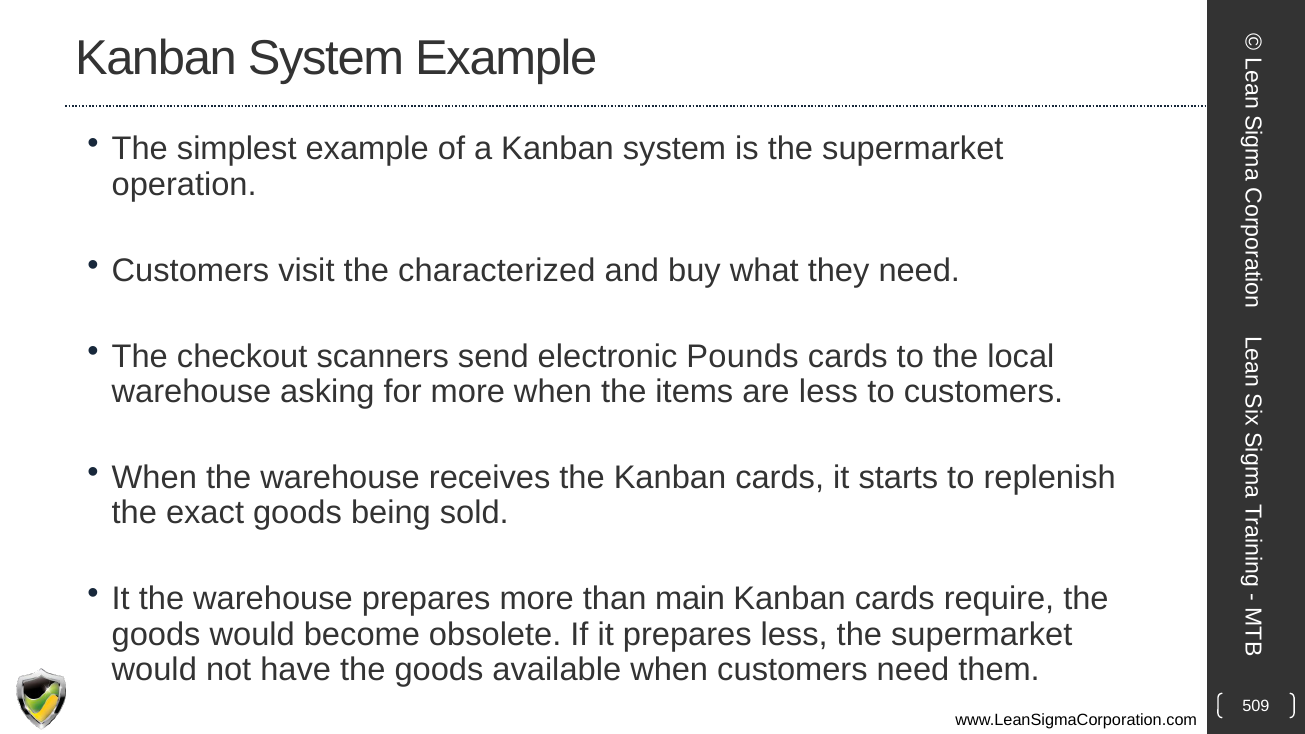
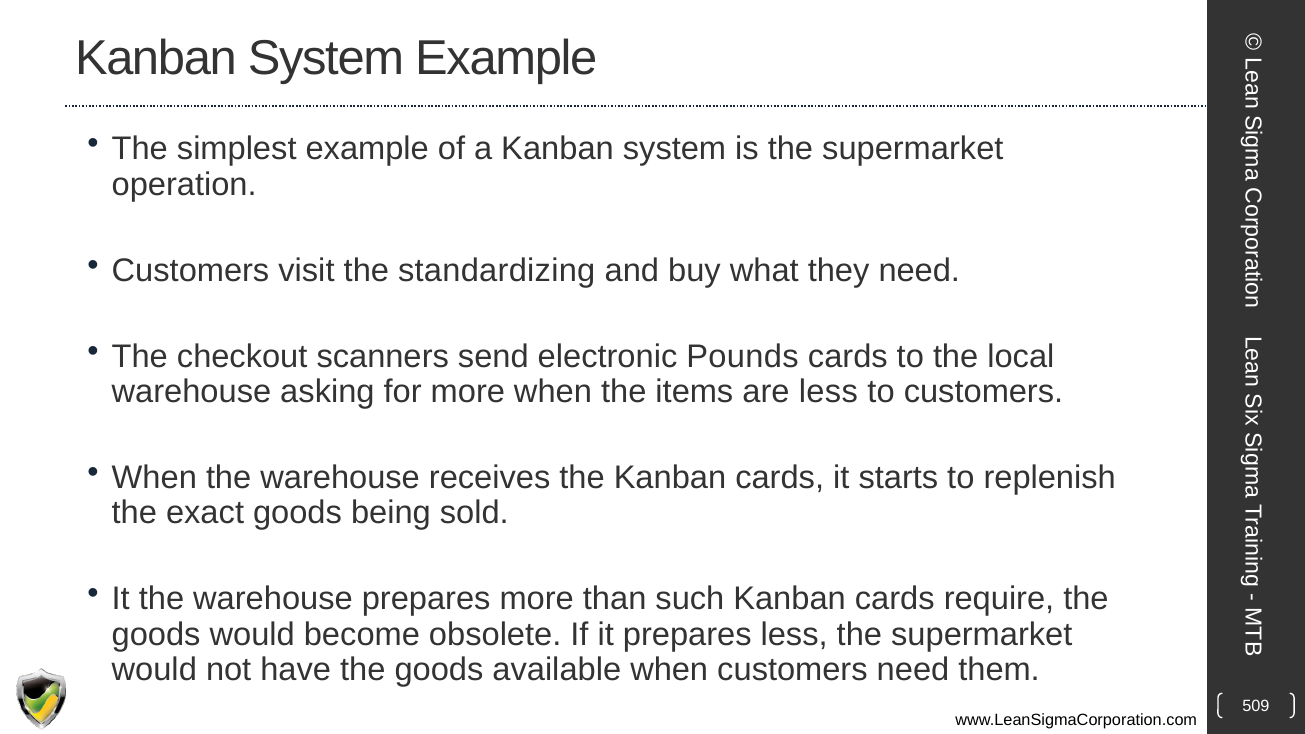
characterized: characterized -> standardizing (497, 270)
main: main -> such (690, 599)
